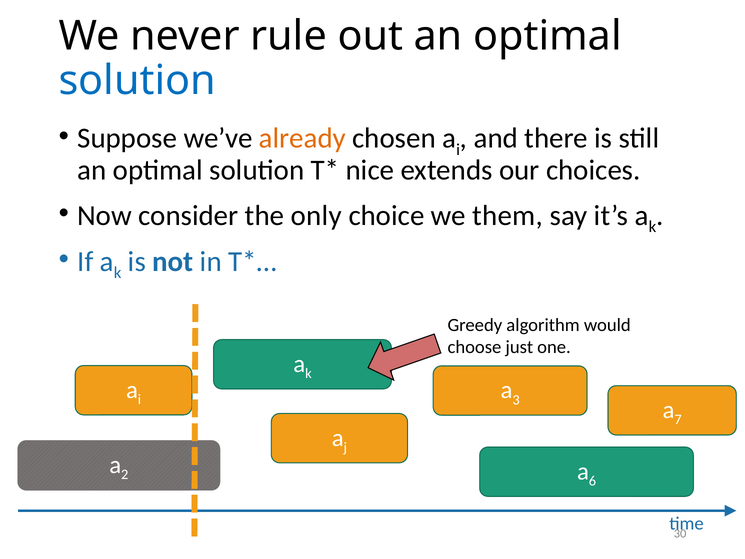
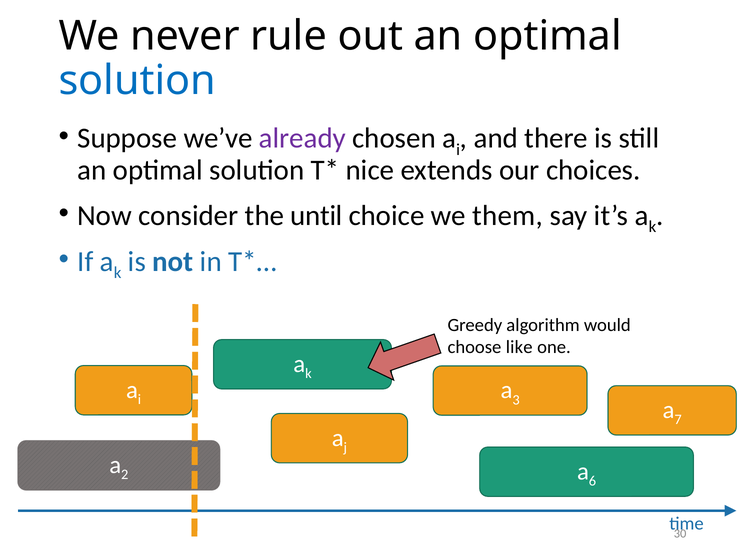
already colour: orange -> purple (302, 138)
only: only -> until (316, 215)
just: just -> like (519, 347)
